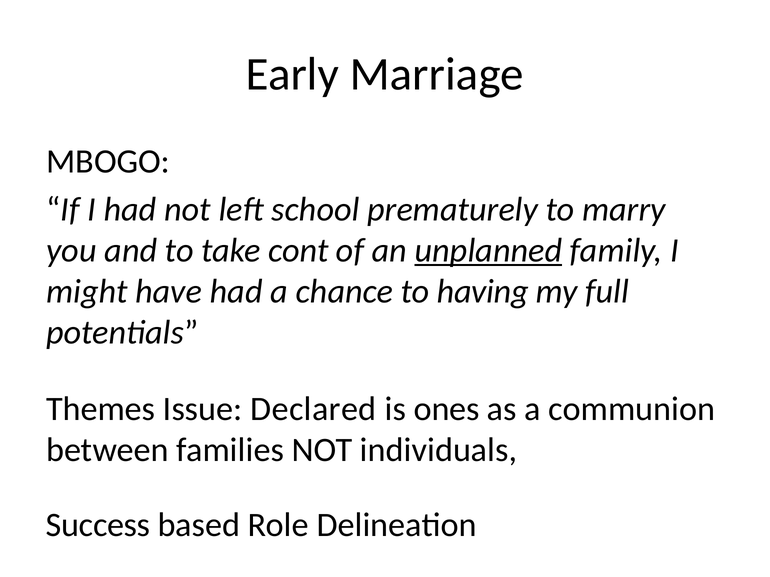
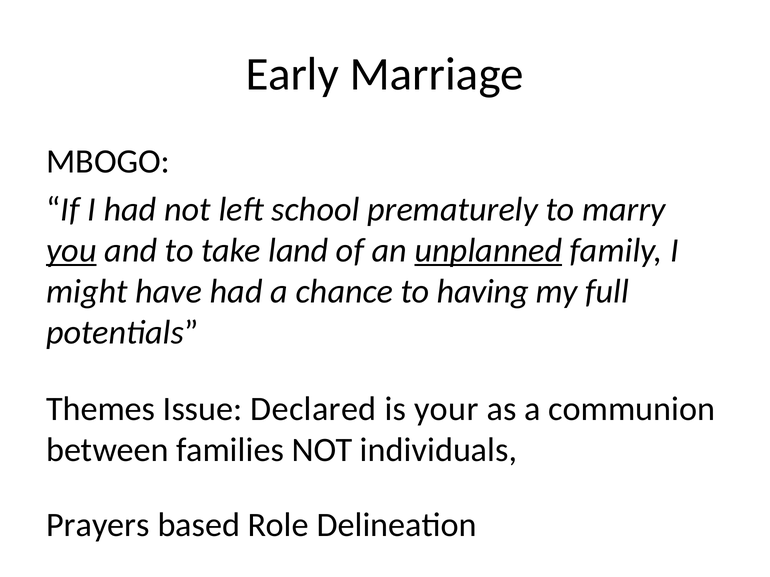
you underline: none -> present (71, 251)
cont: cont -> land (298, 251)
ones: ones -> your (446, 409)
Success: Success -> Prayers (98, 525)
